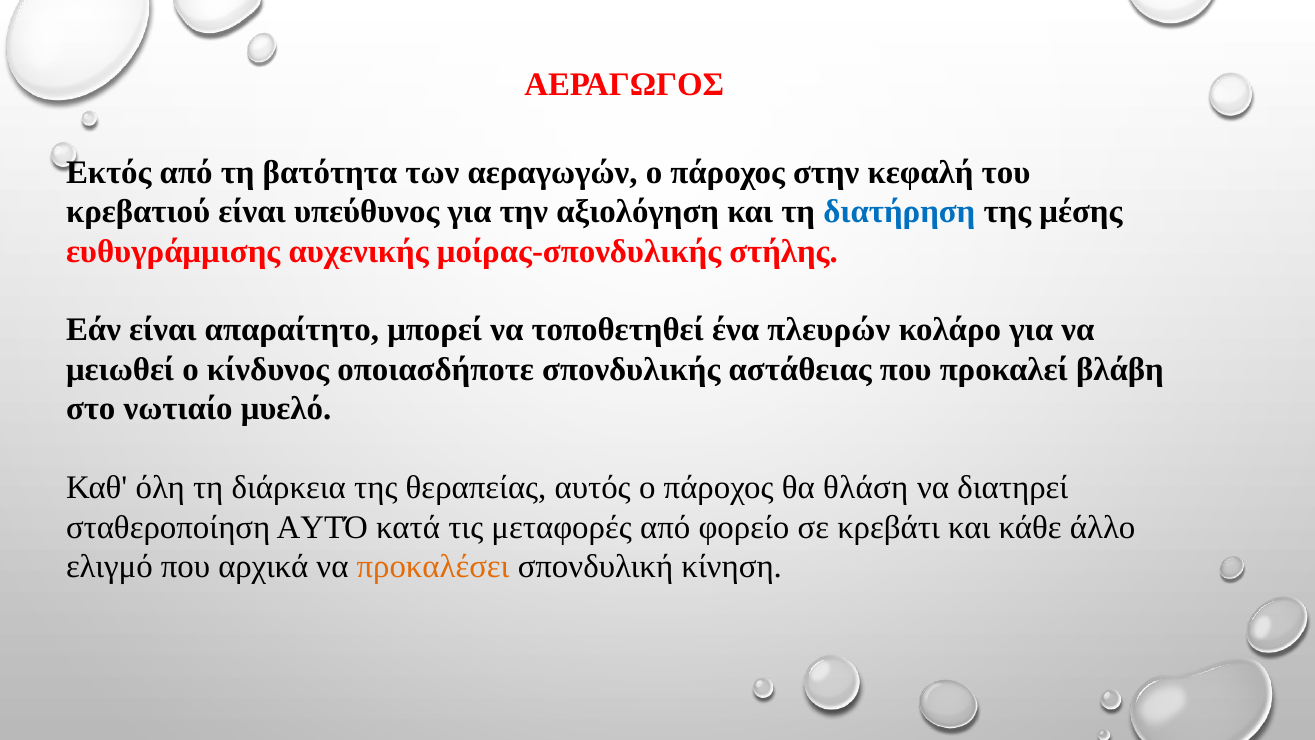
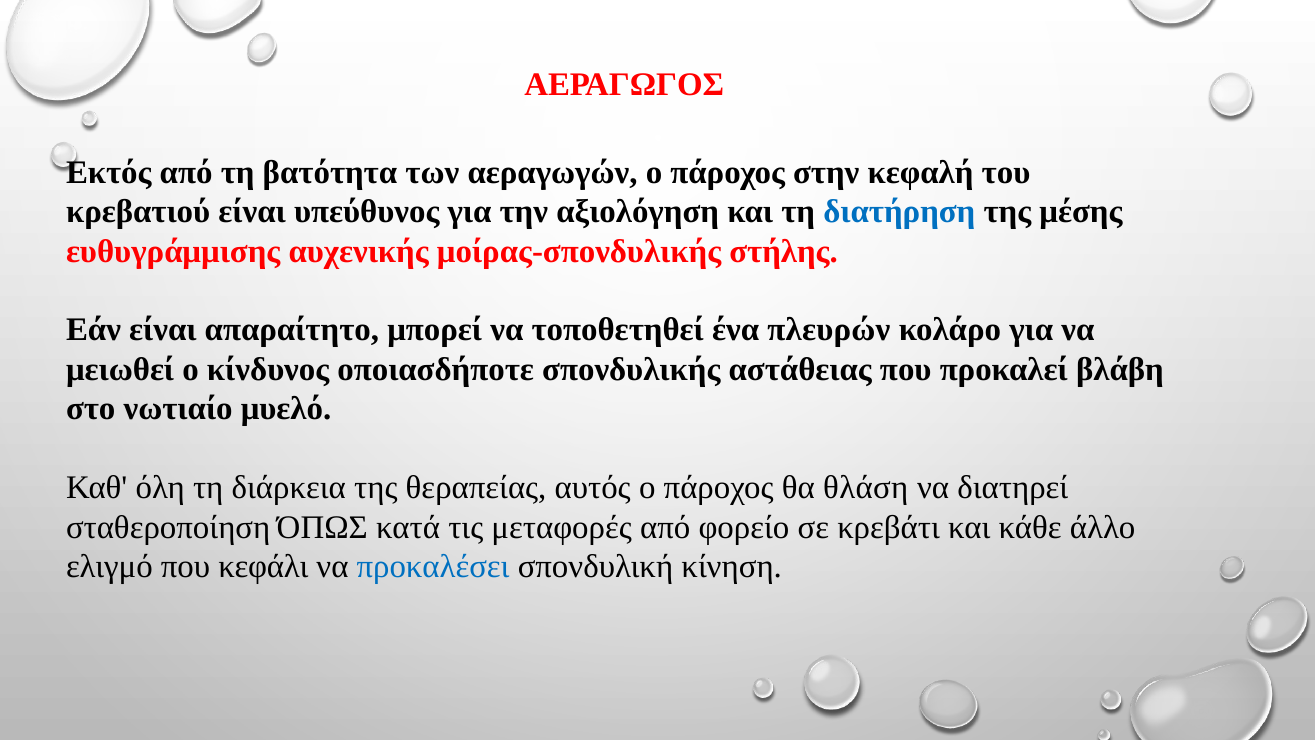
ΑΥΤΌ: ΑΥΤΌ -> ΌΠΩΣ (322, 527)
αρχικά: αρχικά -> κεφάλι (263, 567)
προκαλέσει colour: orange -> blue (433, 567)
